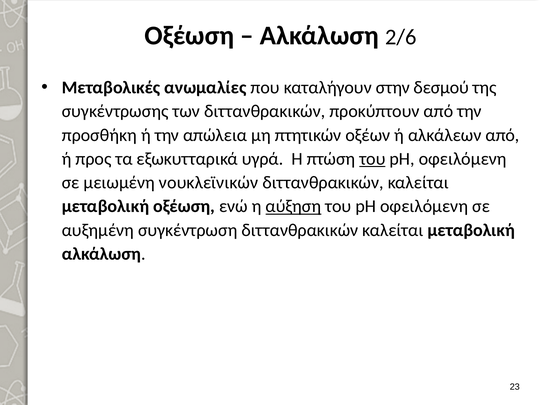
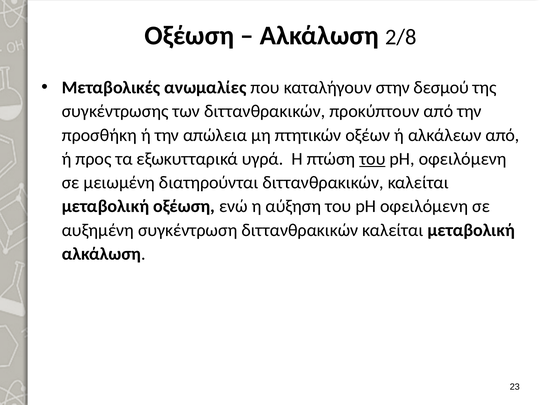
2/6: 2/6 -> 2/8 (401, 37)
νουκλεϊνικών: νουκλεϊνικών -> διατηρούνται (209, 183)
αύξηση underline: present -> none (293, 206)
